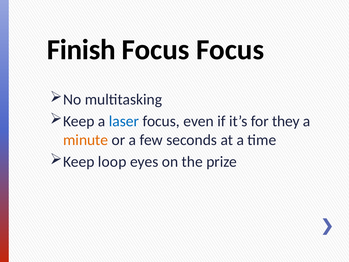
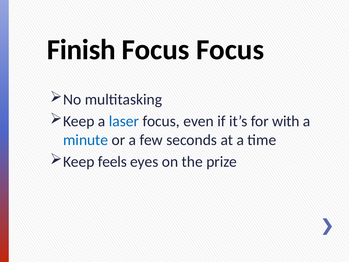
they: they -> with (286, 121)
minute colour: orange -> blue (86, 140)
loop: loop -> feels (112, 162)
